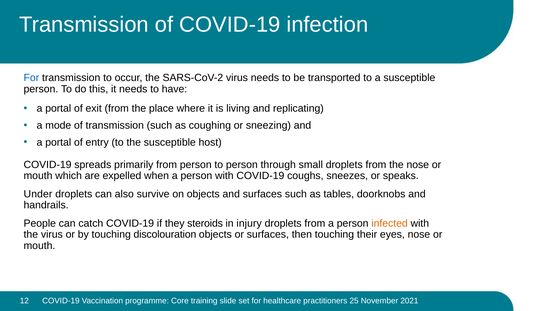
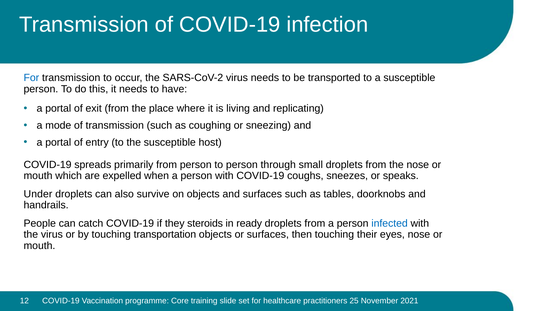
injury: injury -> ready (249, 224)
infected colour: orange -> blue (390, 224)
discolouration: discolouration -> transportation (165, 235)
